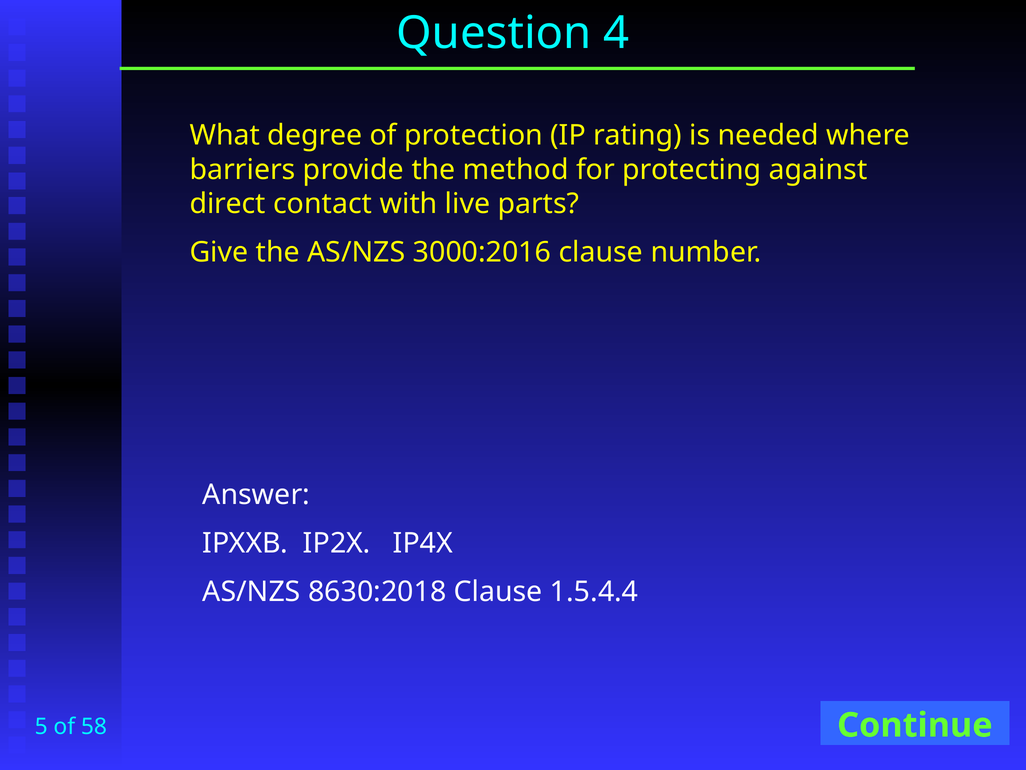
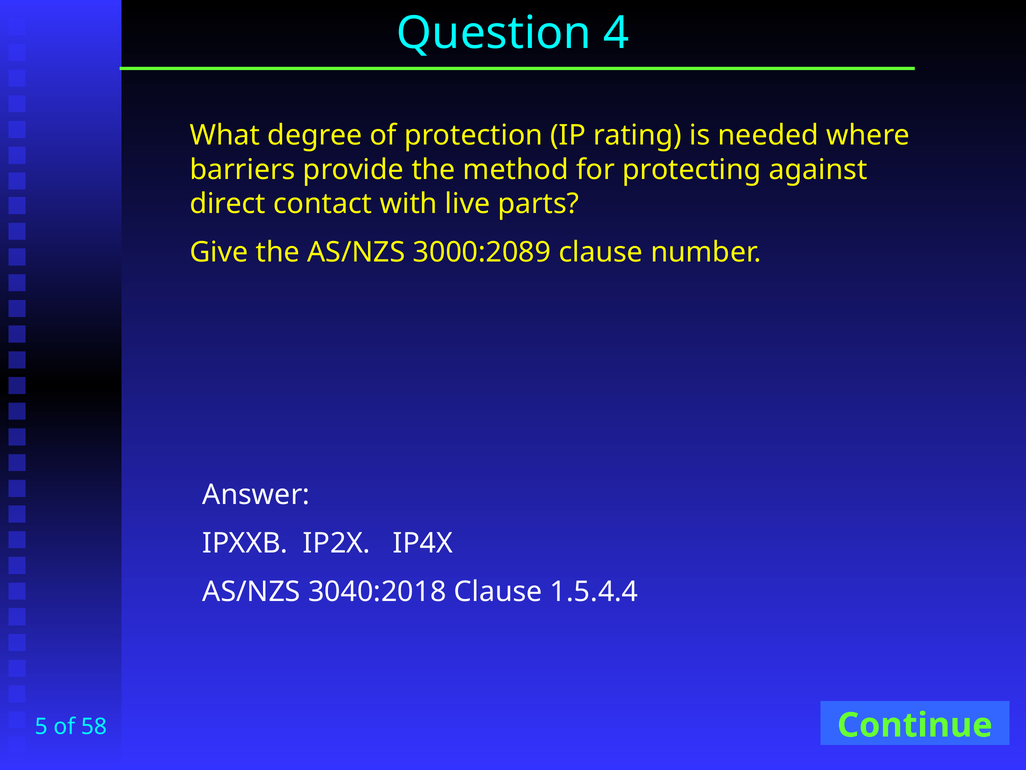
3000:2016: 3000:2016 -> 3000:2089 (482, 252)
8630:2018: 8630:2018 -> 3040:2018 (377, 591)
